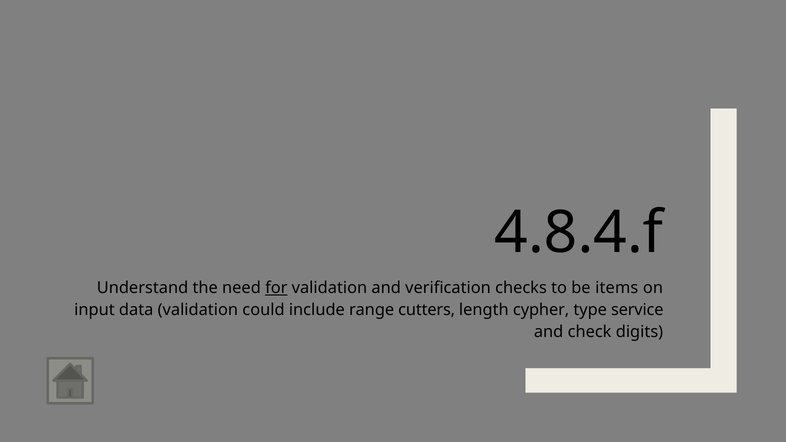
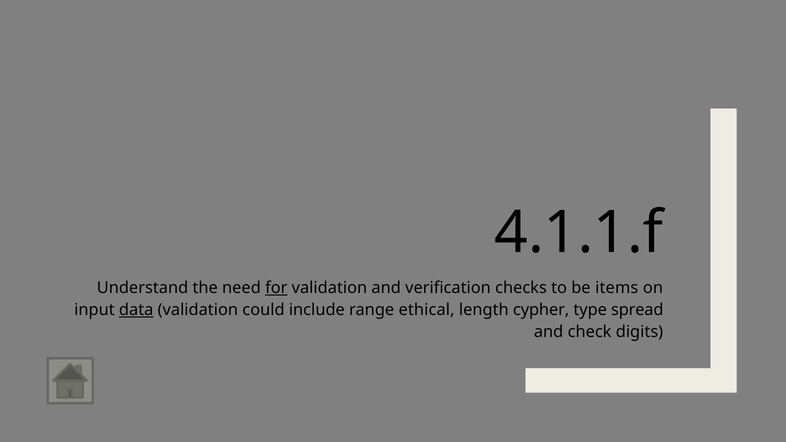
4.8.4.f: 4.8.4.f -> 4.1.1.f (579, 233)
data underline: none -> present (136, 310)
cutters: cutters -> ethical (427, 310)
service: service -> spread (637, 310)
